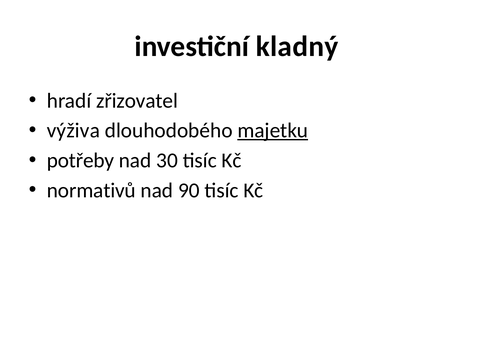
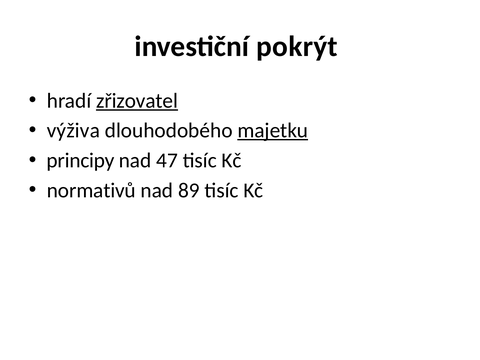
kladný: kladný -> pokrýt (297, 46)
zřizovatel underline: none -> present (137, 101)
potřeby: potřeby -> principy (80, 160)
30: 30 -> 47 (167, 160)
90: 90 -> 89 (189, 190)
